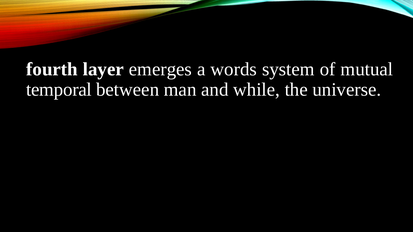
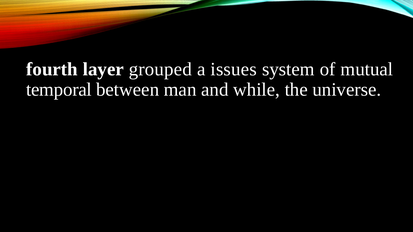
emerges: emerges -> grouped (160, 69)
words: words -> issues (234, 69)
